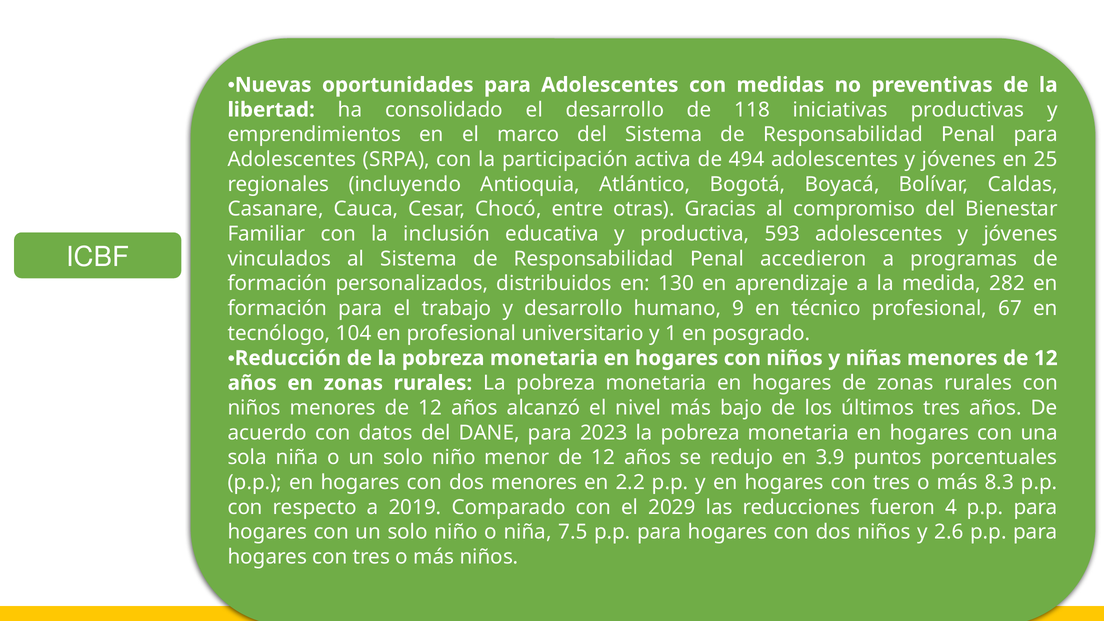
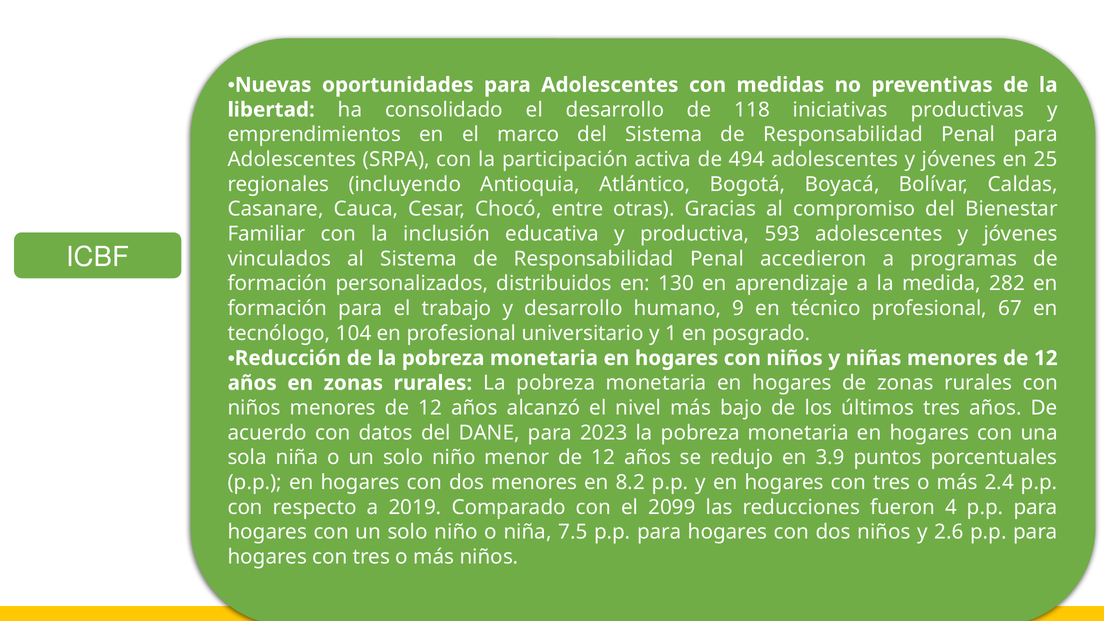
2.2: 2.2 -> 8.2 (630, 482)
8.3: 8.3 -> 2.4 (999, 482)
2029: 2029 -> 2099 (672, 507)
